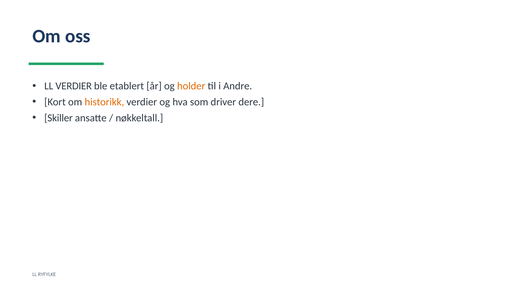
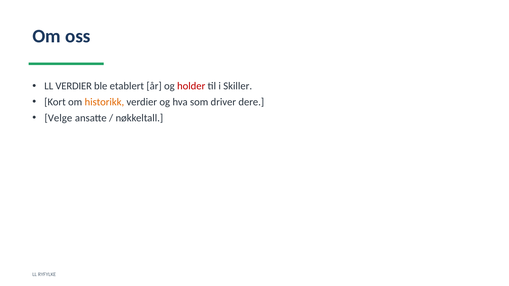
holder colour: orange -> red (191, 86)
Andre: Andre -> Skiller (238, 86)
Skiller: Skiller -> Velge (58, 118)
